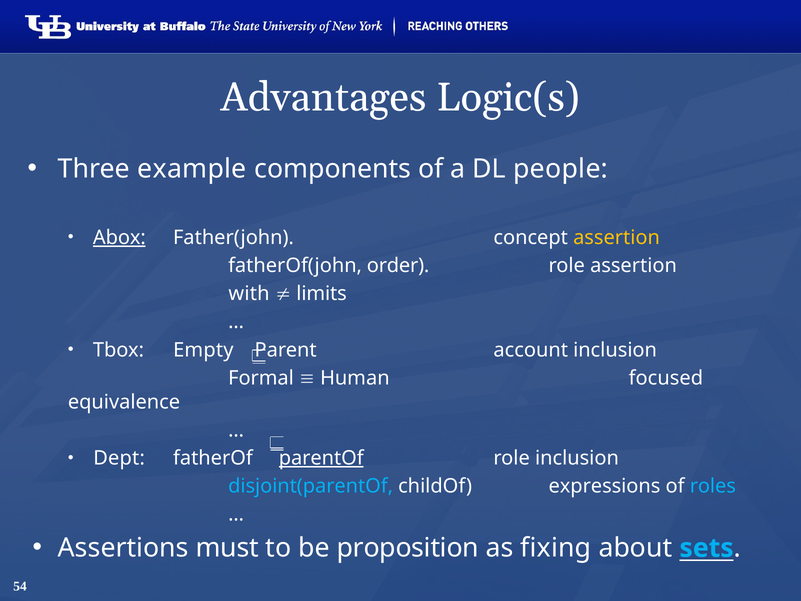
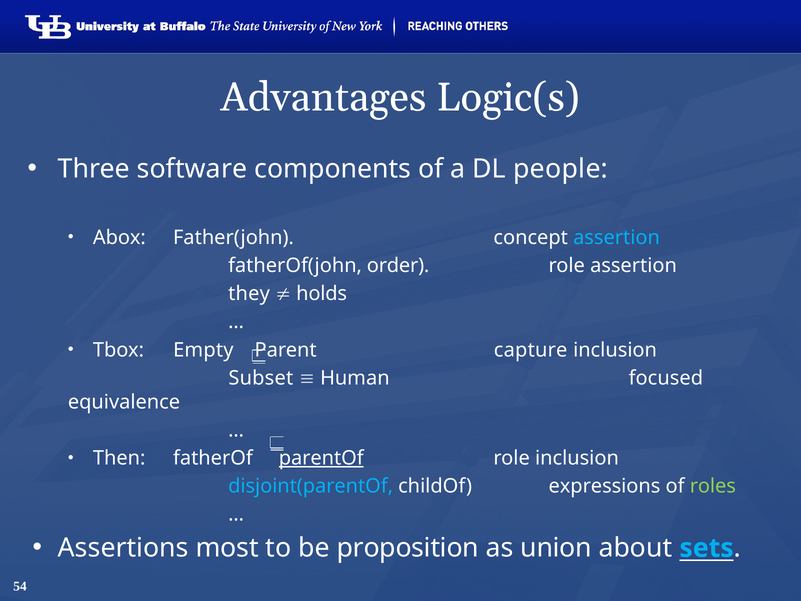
example: example -> software (192, 169)
Abox underline: present -> none (119, 238)
assertion colour: yellow -> light blue (617, 238)
with: with -> they (249, 294)
limits: limits -> holds (322, 294)
account: account -> capture (531, 350)
Formal: Formal -> Subset (261, 378)
Dept: Dept -> Then (119, 458)
roles colour: light blue -> light green (713, 486)
must: must -> most (227, 548)
fixing: fixing -> union (556, 548)
